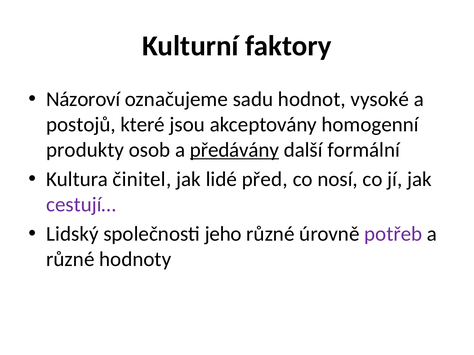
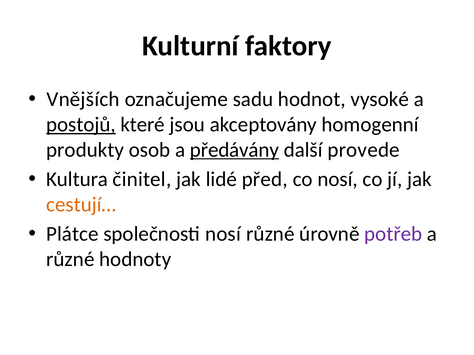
Názoroví: Názoroví -> Vnějších (83, 99)
postojů underline: none -> present (81, 125)
formální: formální -> provede (364, 150)
cestují… colour: purple -> orange (81, 205)
Lidský: Lidský -> Plátce (72, 234)
společnosti jeho: jeho -> nosí (223, 234)
